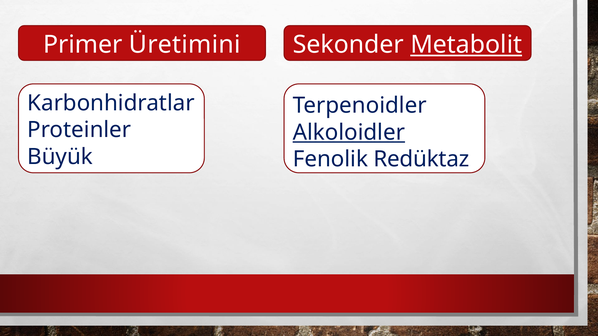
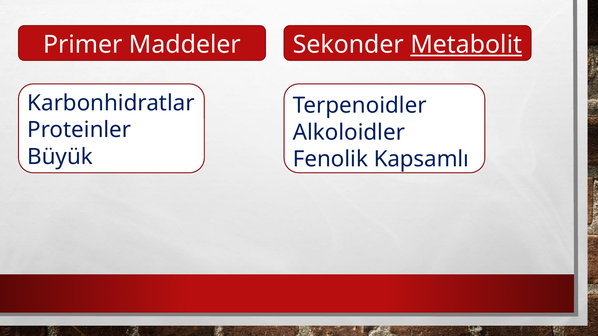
Üretimini: Üretimini -> Maddeler (185, 45)
Alkoloidler underline: present -> none (349, 132)
Redüktaz: Redüktaz -> Kapsamlı (421, 159)
